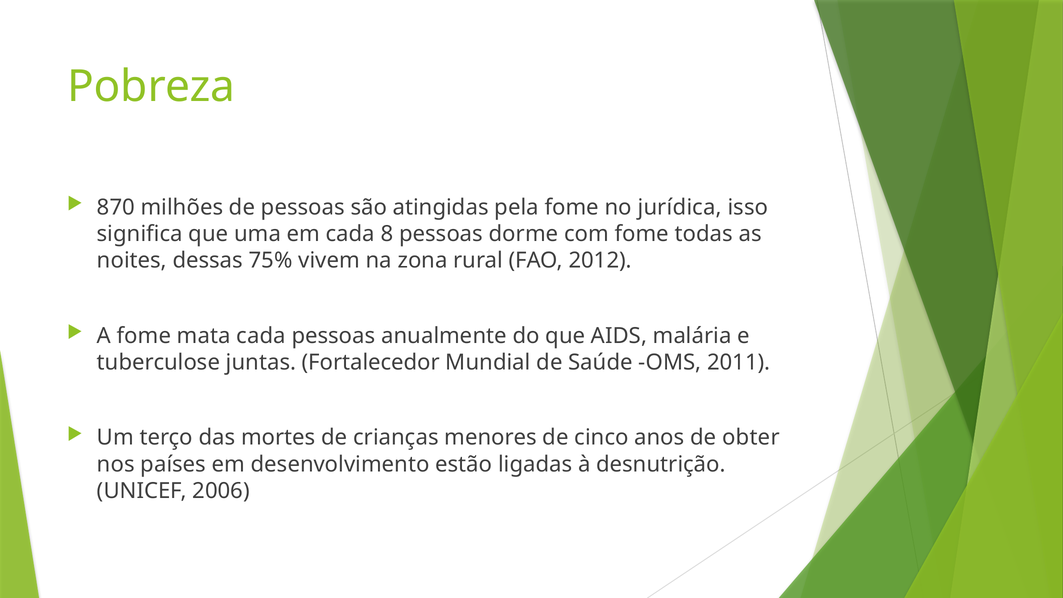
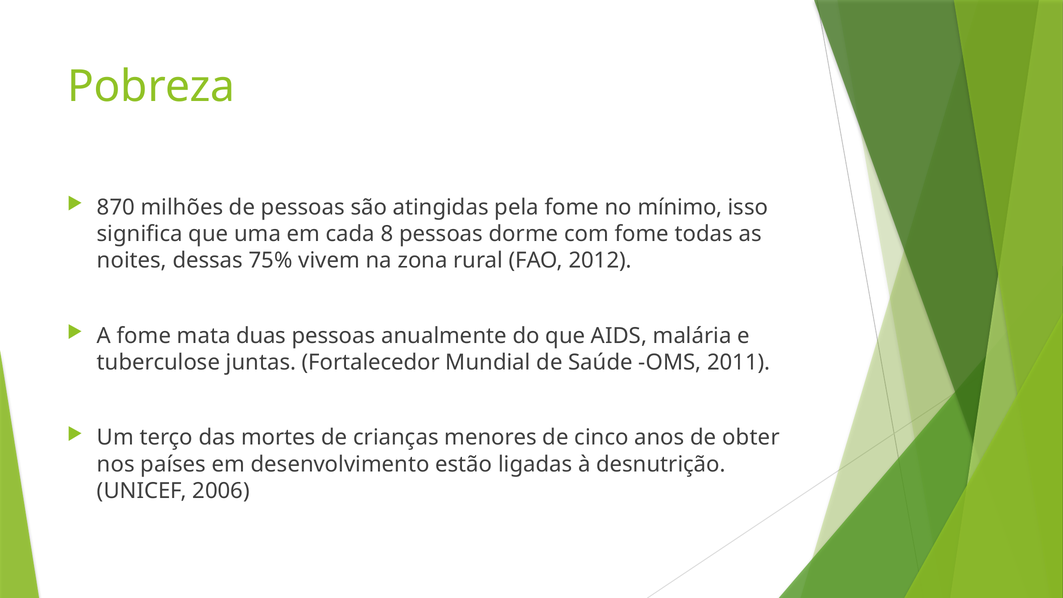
jurídica: jurídica -> mínimo (680, 207)
mata cada: cada -> duas (261, 336)
